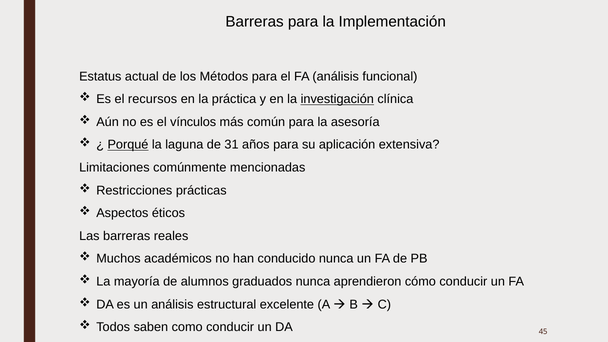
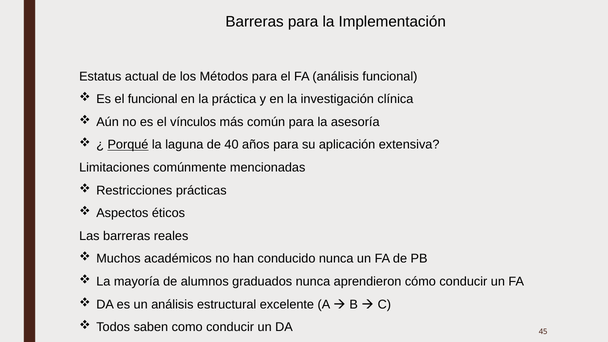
el recursos: recursos -> funcional (153, 99)
investigación underline: present -> none (337, 99)
31: 31 -> 40 (232, 145)
